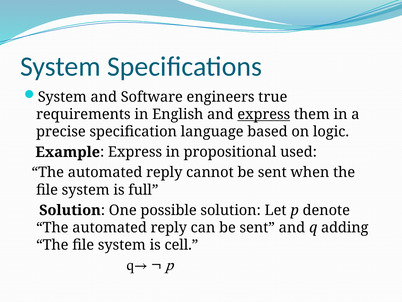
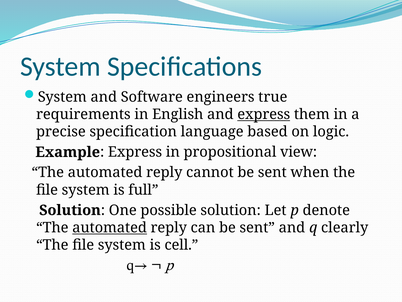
used: used -> view (299, 152)
automated underline: none -> present (110, 227)
adding: adding -> clearly (345, 227)
